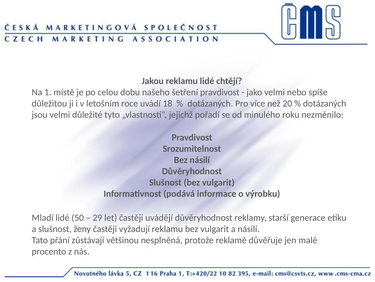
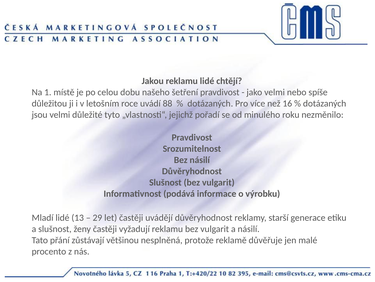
18: 18 -> 88 (168, 103)
20: 20 -> 16 (287, 103)
50: 50 -> 13 (78, 217)
